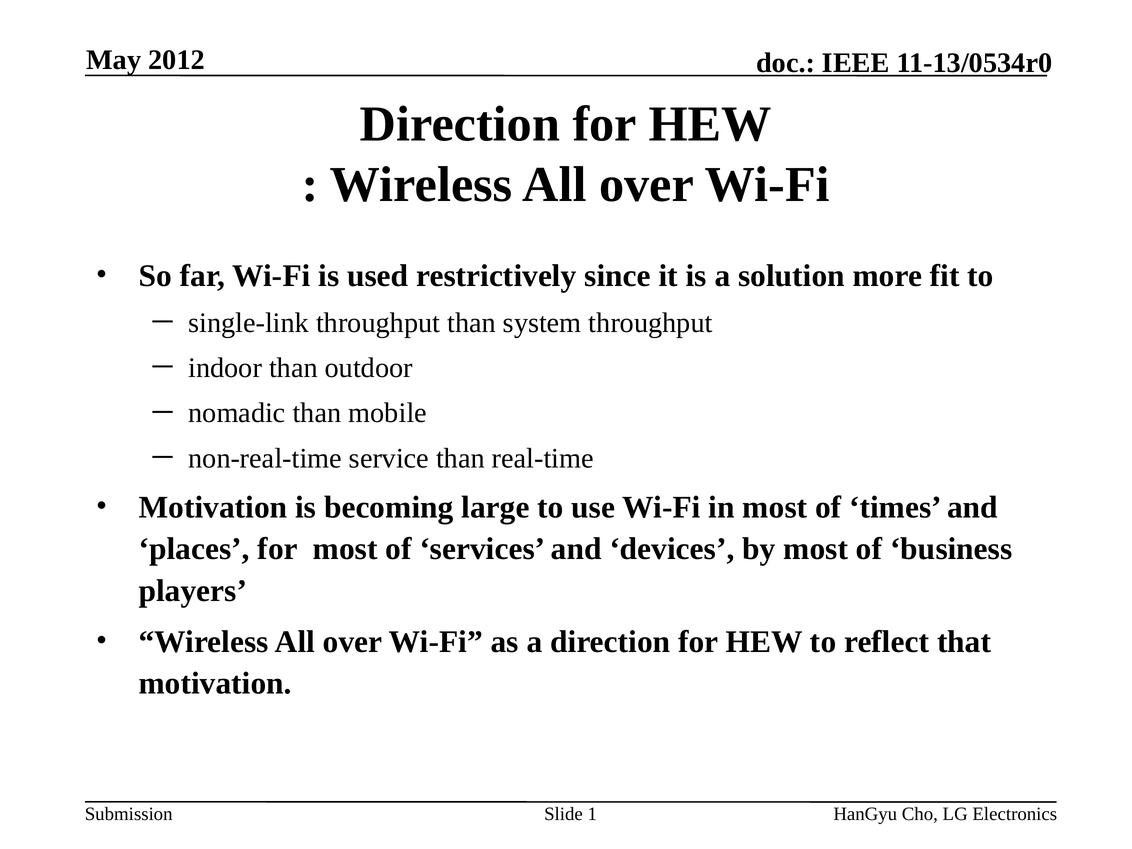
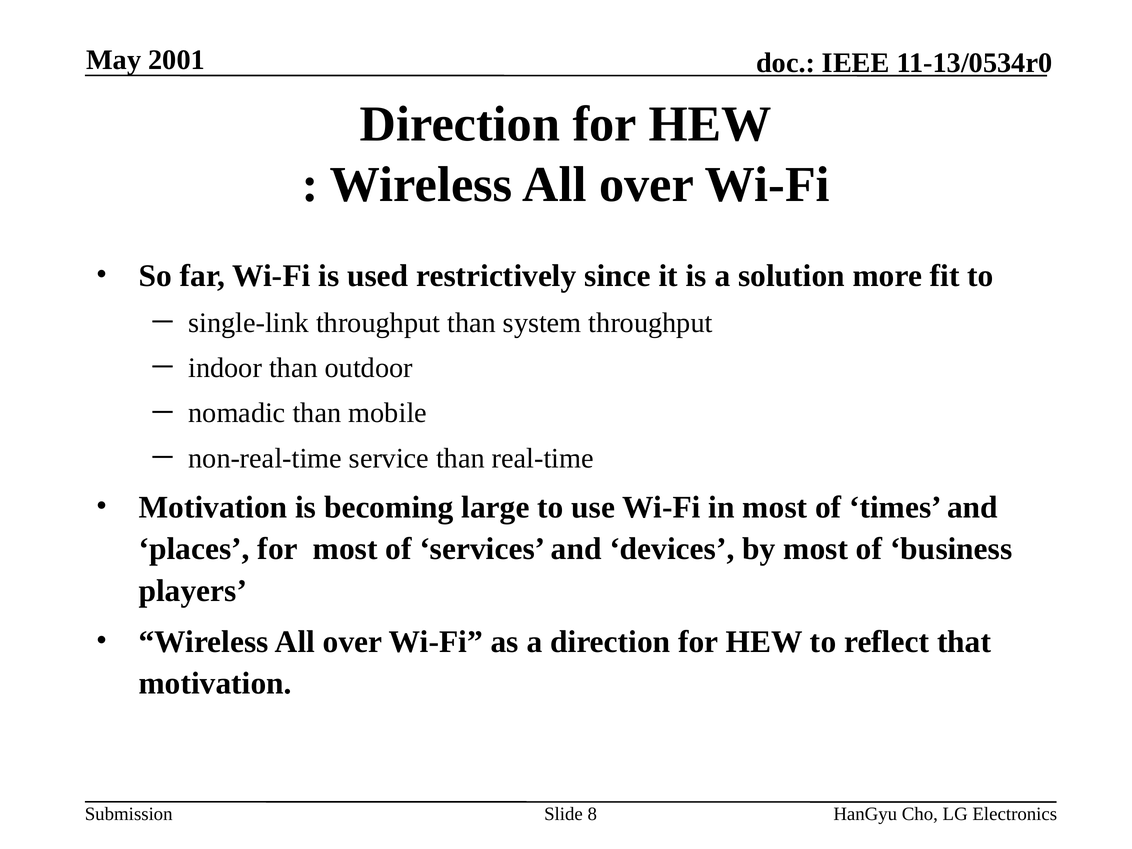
2012: 2012 -> 2001 (177, 60)
1: 1 -> 8 (592, 814)
